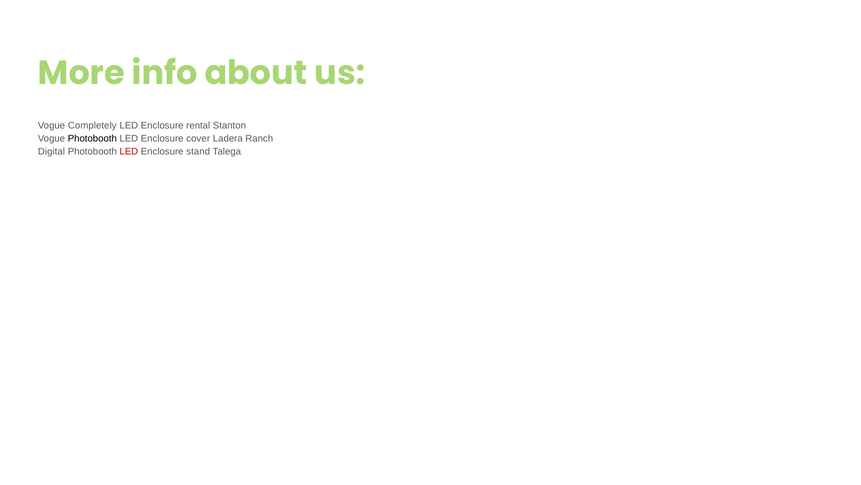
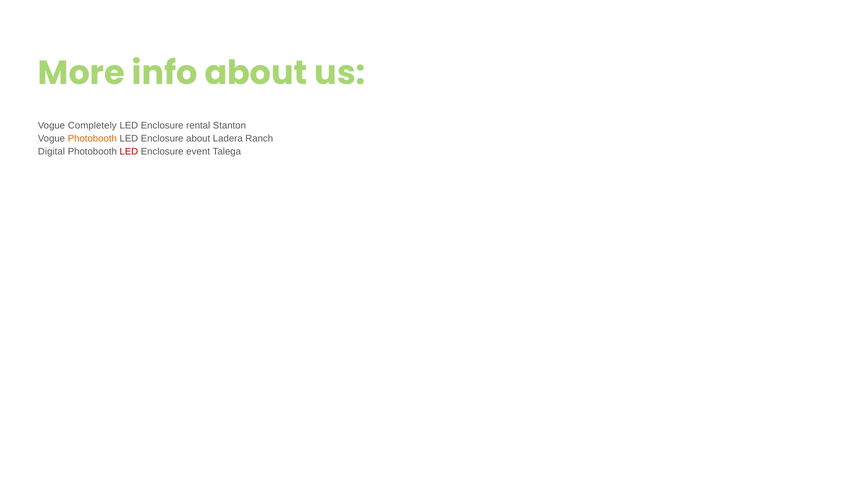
Photobooth colour: black -> orange (92, 138)
Enclosure cover: cover -> about (198, 138)
stand: stand -> event (198, 152)
